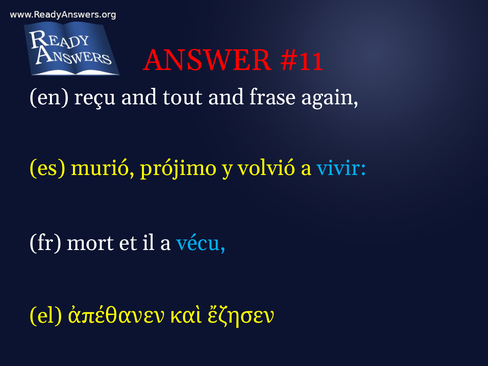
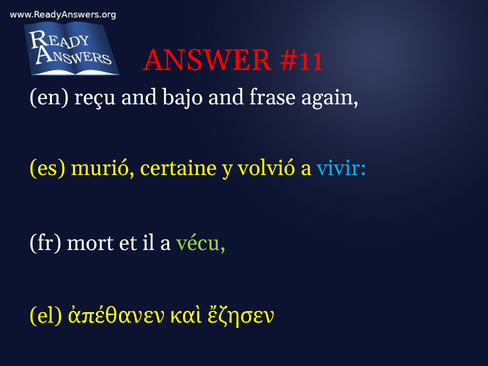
tout: tout -> bajo (183, 97)
prójimo: prójimo -> certaine (179, 168)
vécu colour: light blue -> light green (201, 243)
